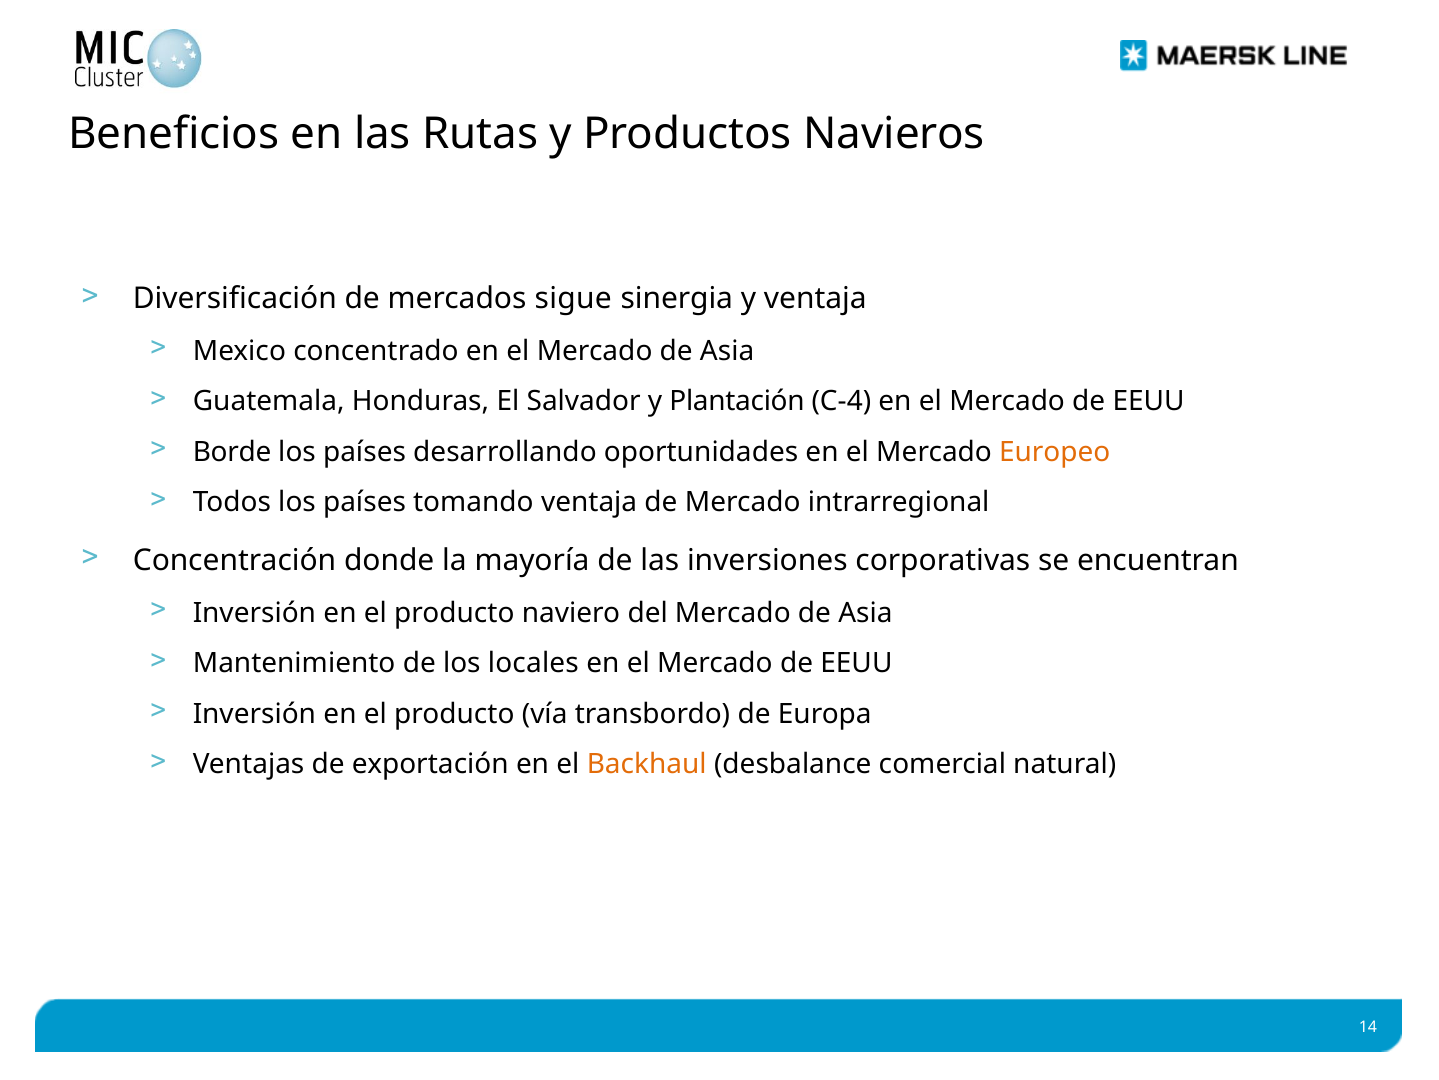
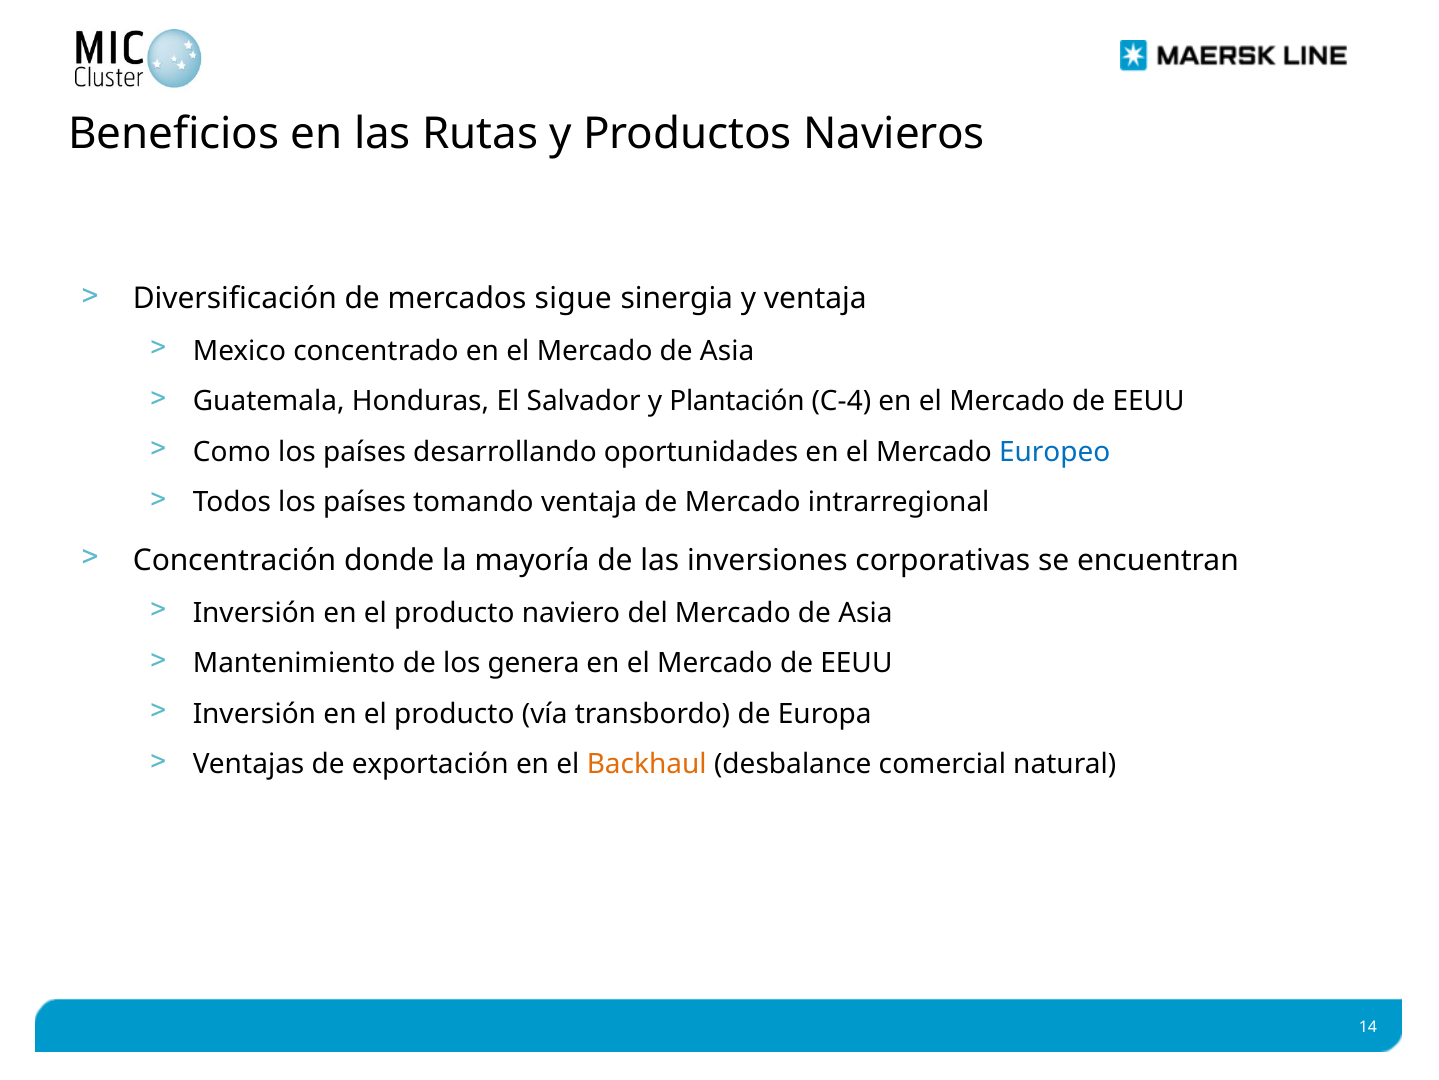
Borde: Borde -> Como (232, 452)
Europeo colour: orange -> blue (1055, 452)
locales: locales -> genera (534, 663)
